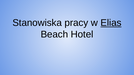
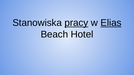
pracy underline: none -> present (76, 23)
